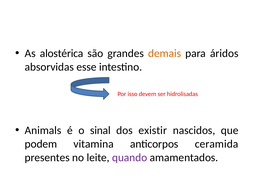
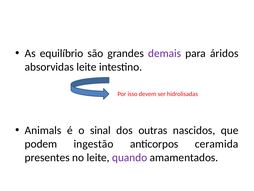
alostérica: alostérica -> equilíbrio (62, 53)
demais colour: orange -> purple (165, 53)
absorvidas esse: esse -> leite (86, 67)
existir: existir -> outras (153, 130)
vitamina: vitamina -> ingestão (94, 144)
